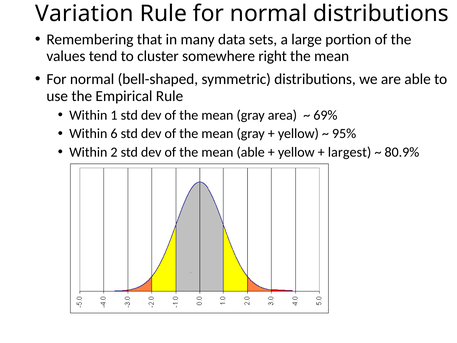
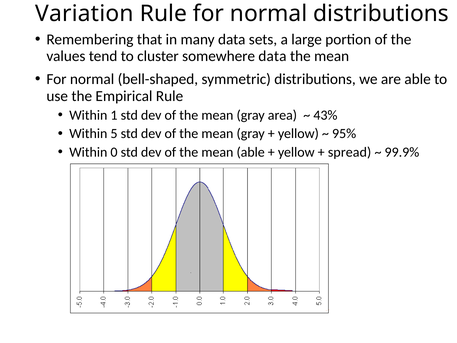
somewhere right: right -> data (272, 56)
69%: 69% -> 43% (325, 115)
6: 6 -> 5 (114, 134)
2: 2 -> 0 (114, 152)
largest: largest -> spread (350, 152)
80.9%: 80.9% -> 99.9% (402, 152)
